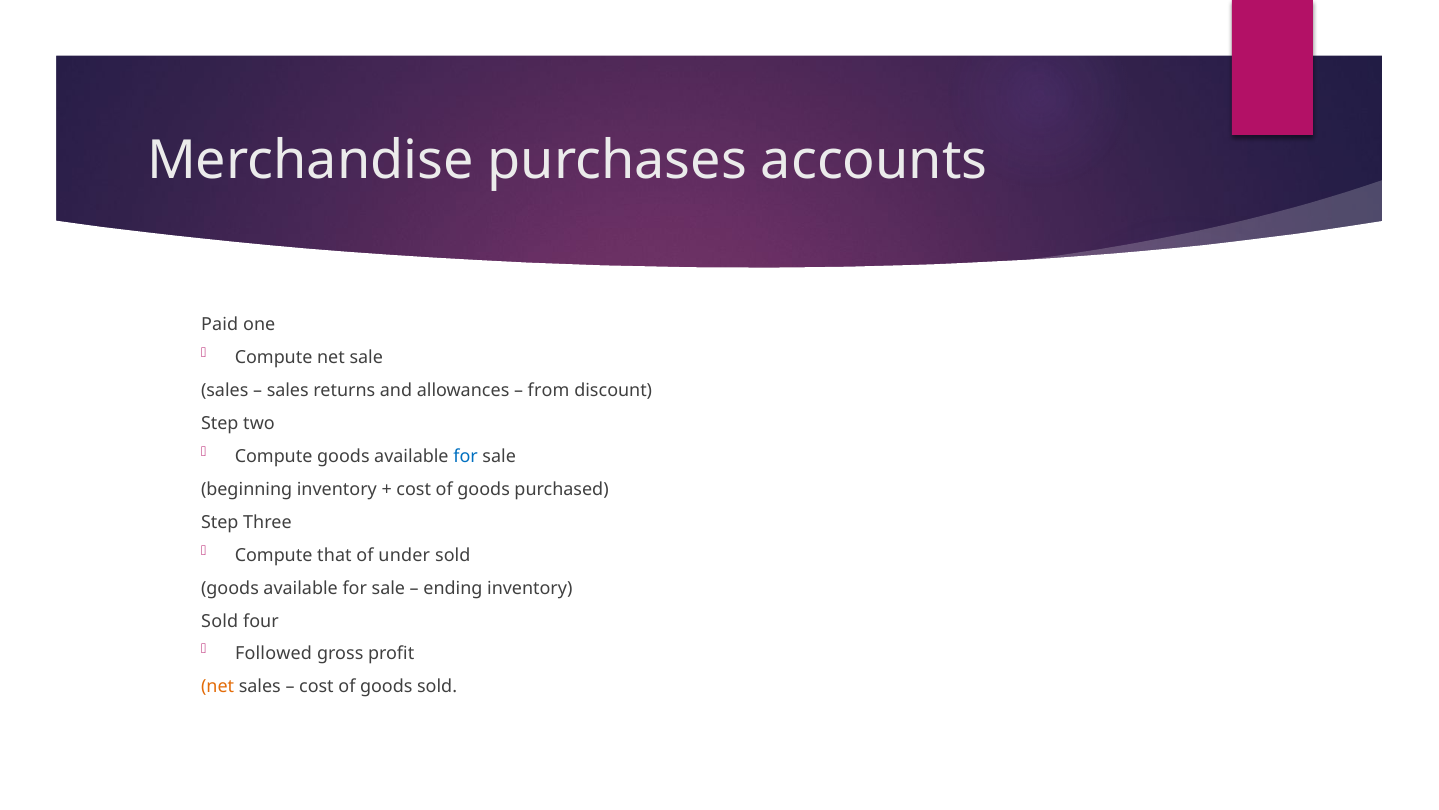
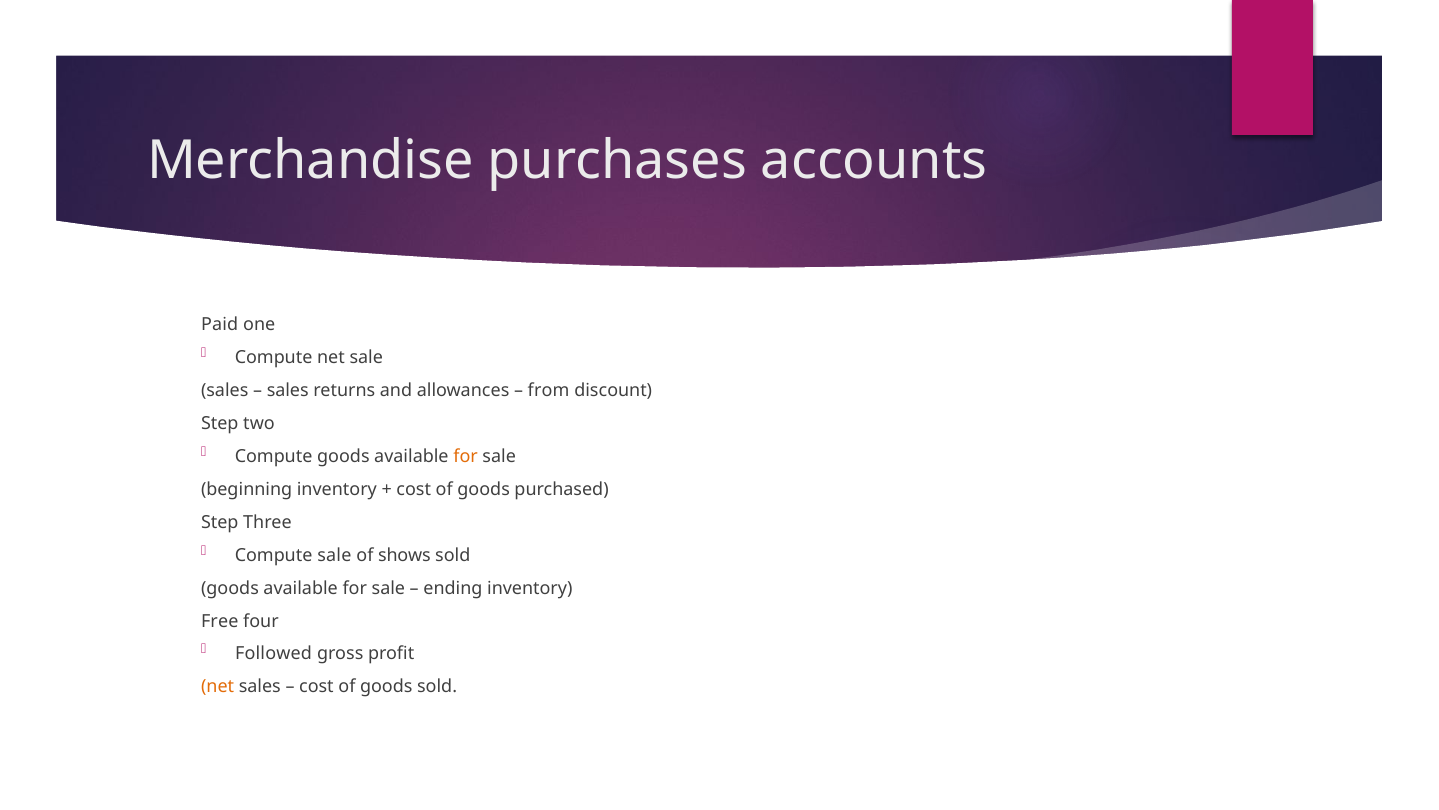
for colour: blue -> orange (466, 456)
Compute that: that -> sale (334, 555)
under: under -> shows (404, 555)
Sold: Sold -> Free (220, 621)
